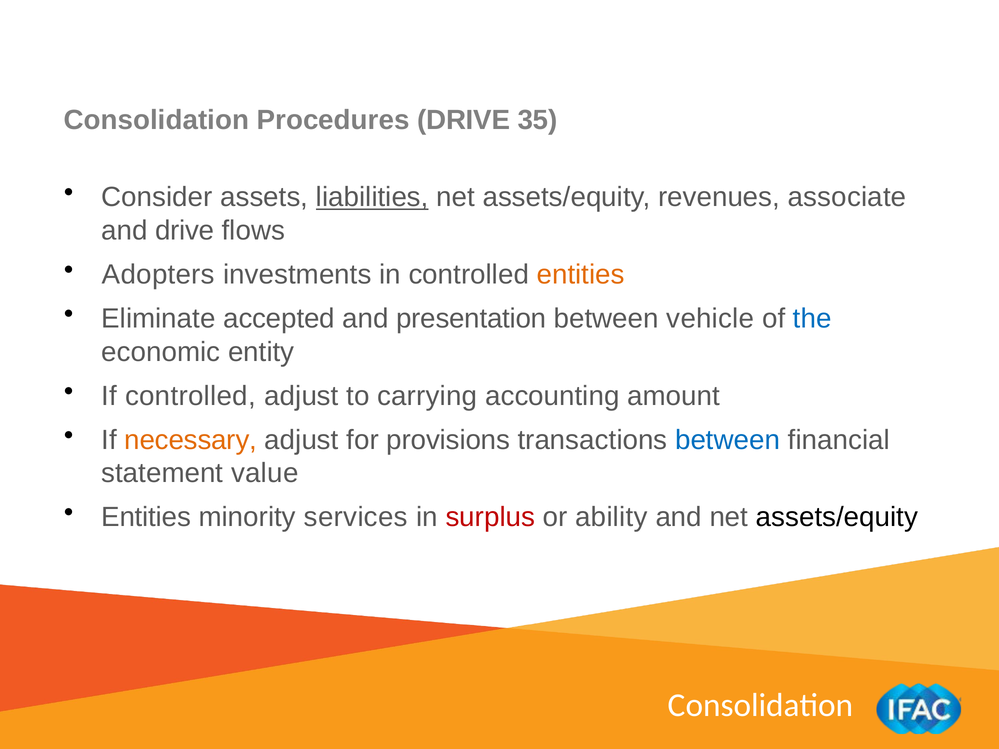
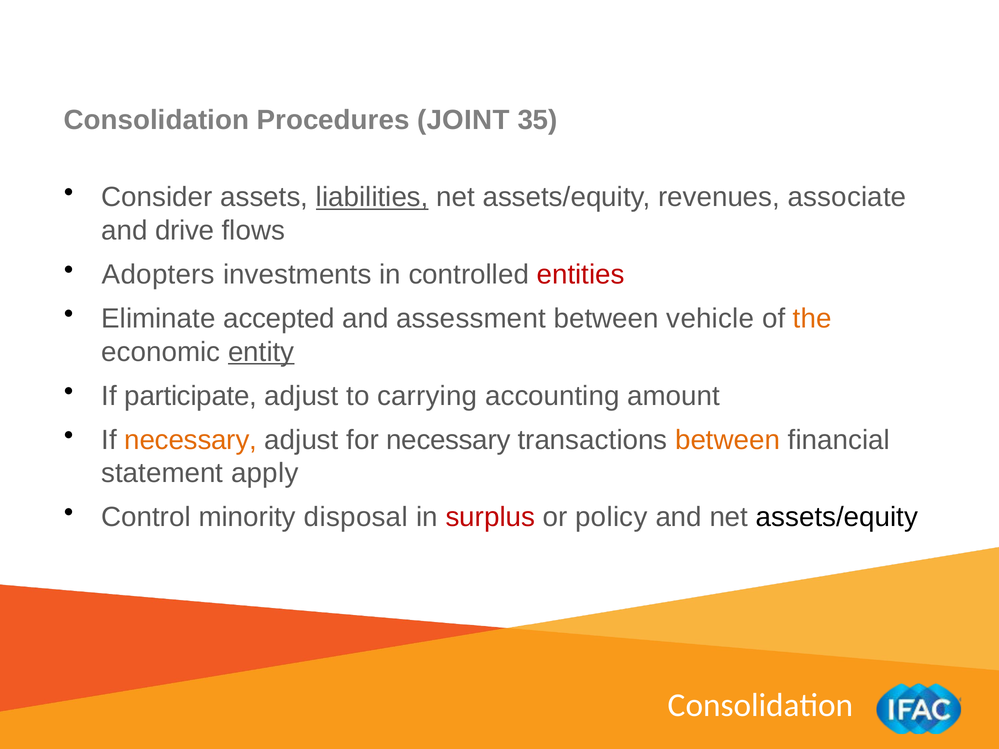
Procedures DRIVE: DRIVE -> JOINT (463, 120)
entities colour: orange -> red (581, 275)
presentation: presentation -> assessment (471, 319)
the colour: blue -> orange (812, 319)
entity underline: none -> present (261, 352)
If controlled: controlled -> participate (191, 396)
for provisions: provisions -> necessary (448, 440)
between colour: blue -> orange (728, 440)
value: value -> apply (265, 473)
Entities: Entities -> Control (146, 517)
services: services -> disposal (356, 517)
ability: ability -> policy (611, 517)
